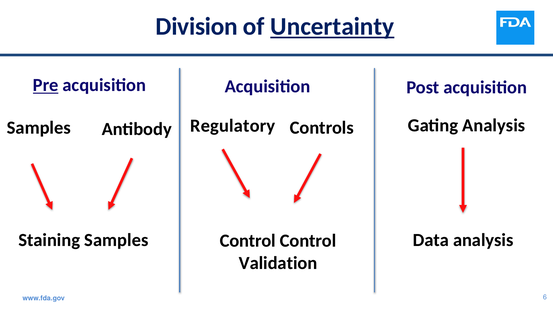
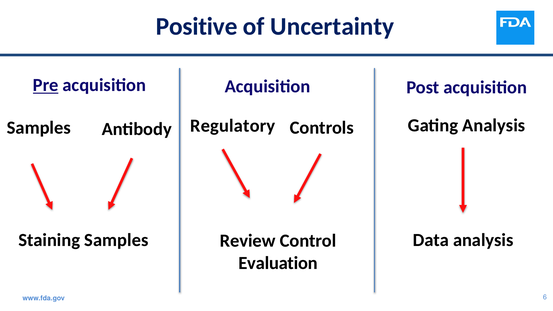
Division: Division -> Positive (197, 27)
Uncertainty underline: present -> none (332, 27)
Control: Control -> Review (248, 241)
Validation: Validation -> Evaluation (278, 263)
